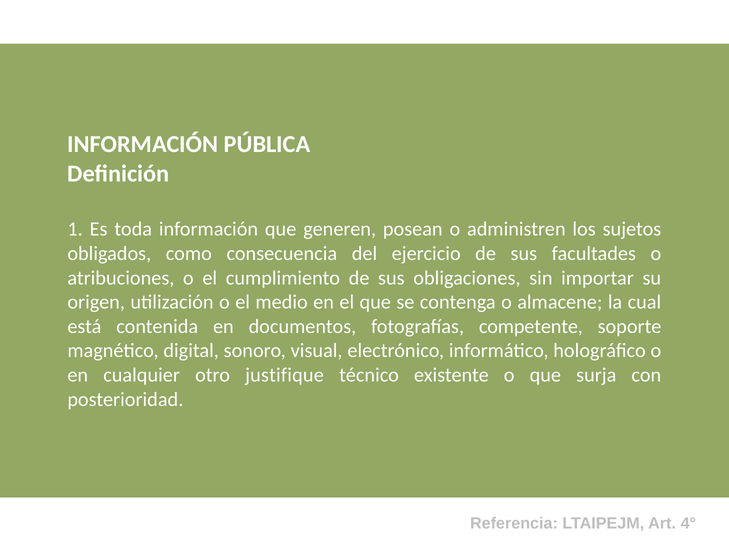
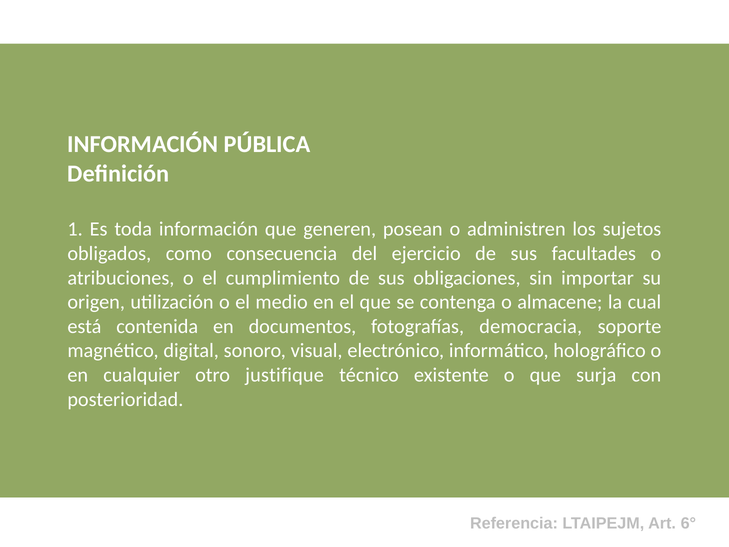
competente: competente -> democracia (531, 326)
4°: 4° -> 6° (688, 523)
